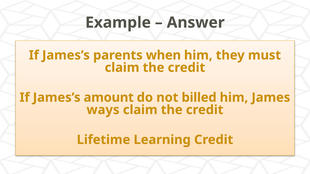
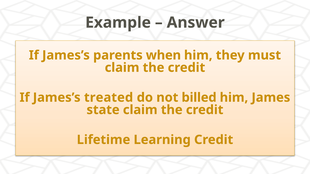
amount: amount -> treated (109, 98)
ways: ways -> state (103, 110)
